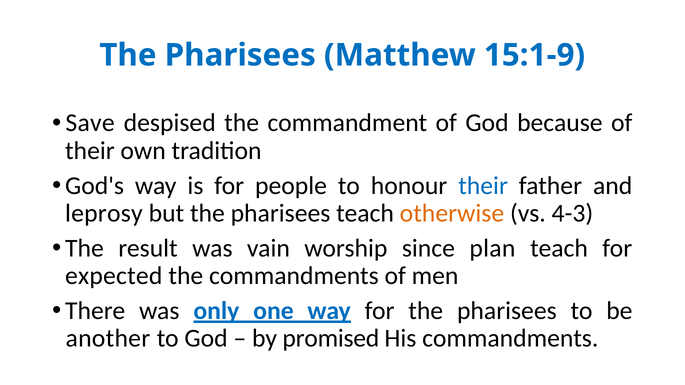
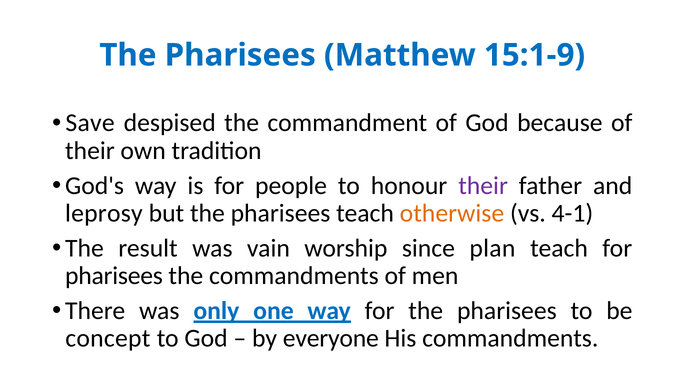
their colour: blue -> purple (483, 186)
4-3: 4-3 -> 4-1 (572, 213)
expected: expected -> pharisees (114, 276)
another: another -> concept (108, 339)
promised: promised -> everyone (331, 339)
